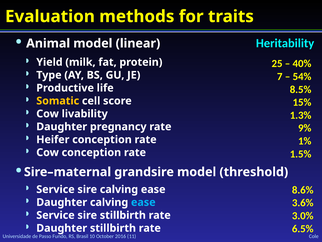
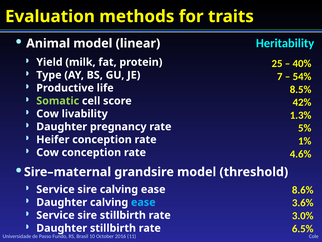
Somatic colour: yellow -> light green (58, 101)
15%: 15% -> 42% (302, 102)
9%: 9% -> 5% (305, 128)
1.5%: 1.5% -> 4.6% (301, 154)
